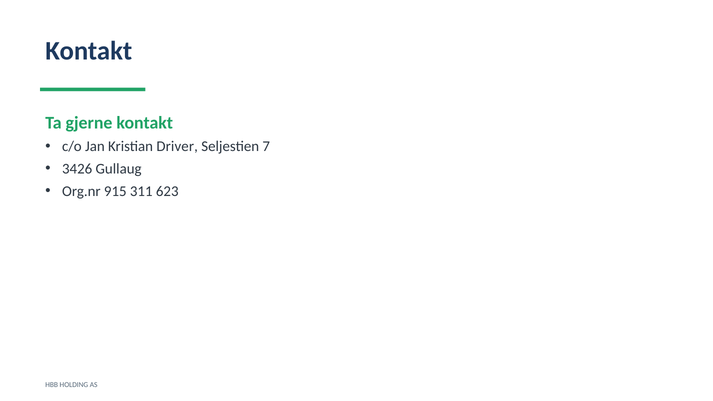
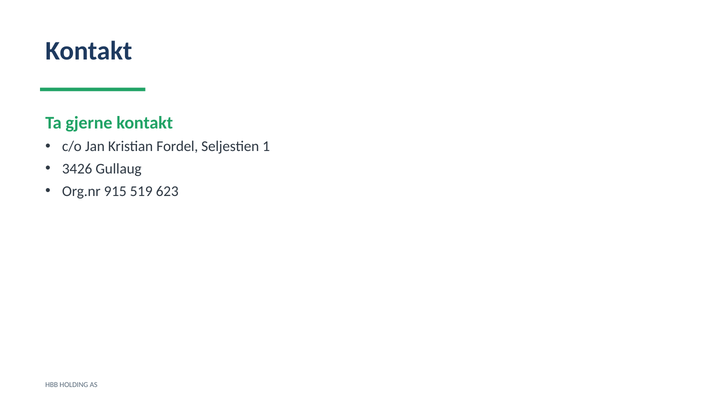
Driver: Driver -> Fordel (177, 147)
7: 7 -> 1 (266, 147)
311: 311 -> 519 (141, 191)
